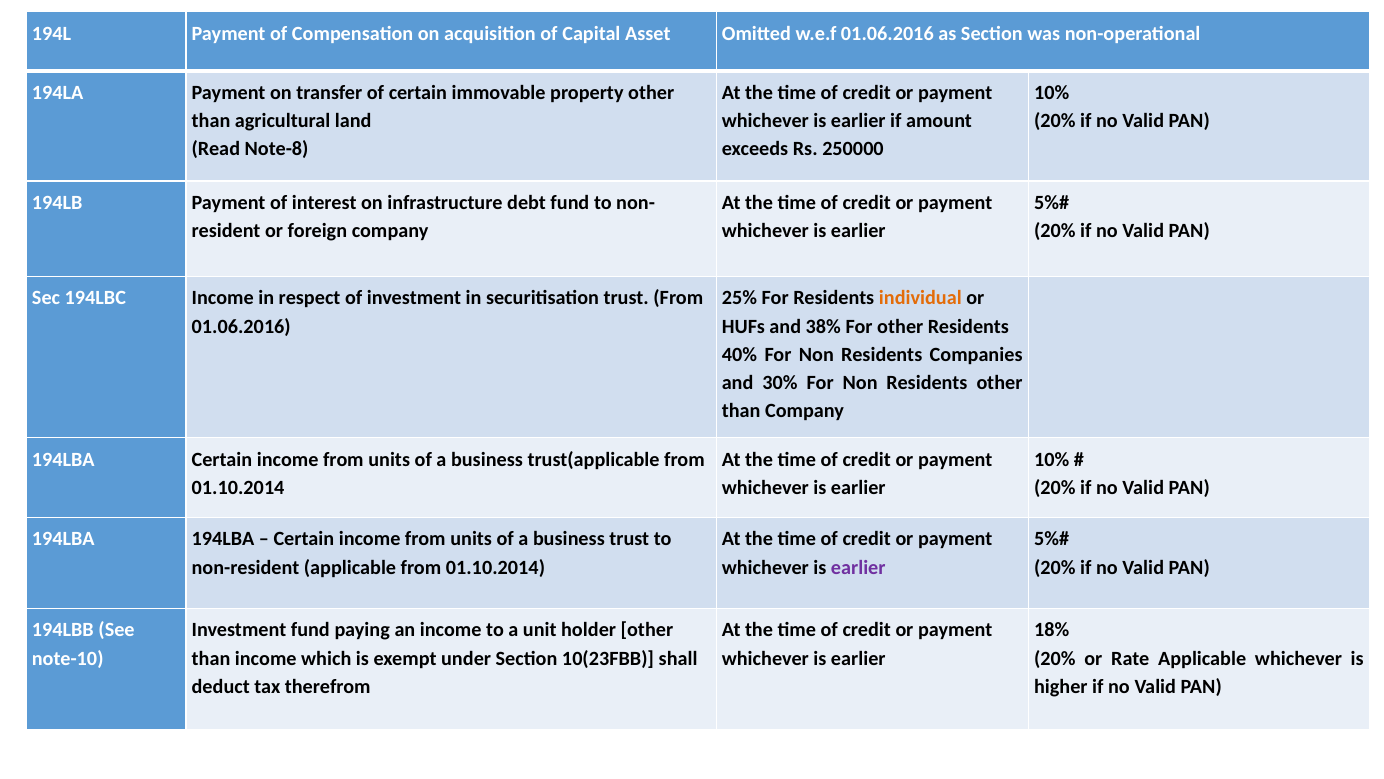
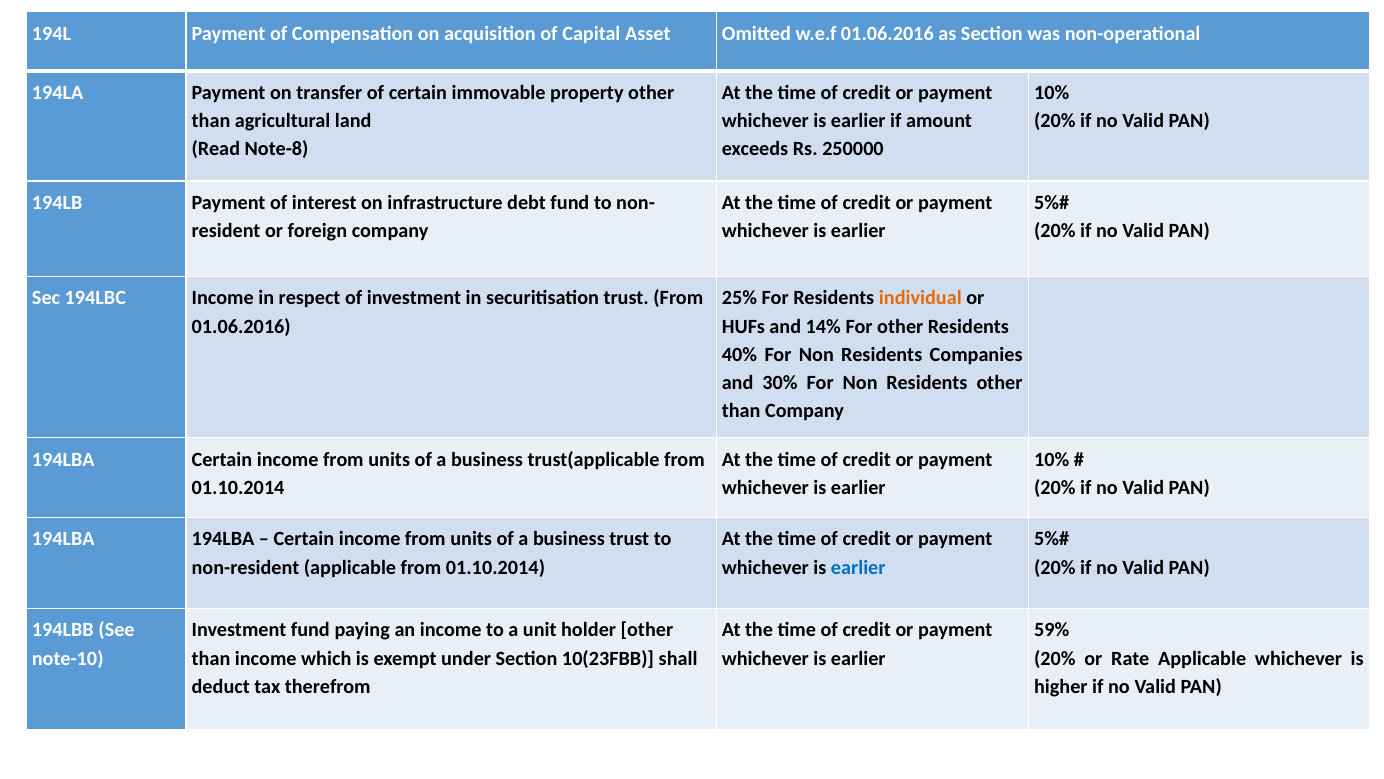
38%: 38% -> 14% (823, 326)
earlier colour: purple -> blue (858, 567)
18%: 18% -> 59% (1052, 630)
